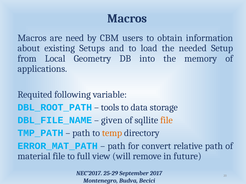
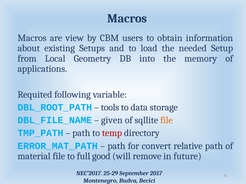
need: need -> view (75, 38)
temp colour: orange -> red (112, 133)
view: view -> good (101, 157)
